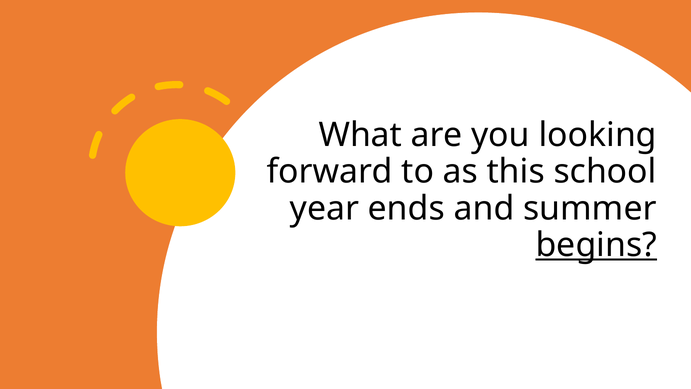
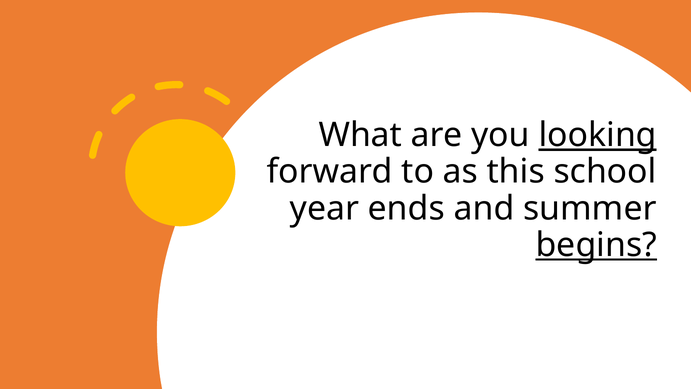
looking underline: none -> present (598, 135)
